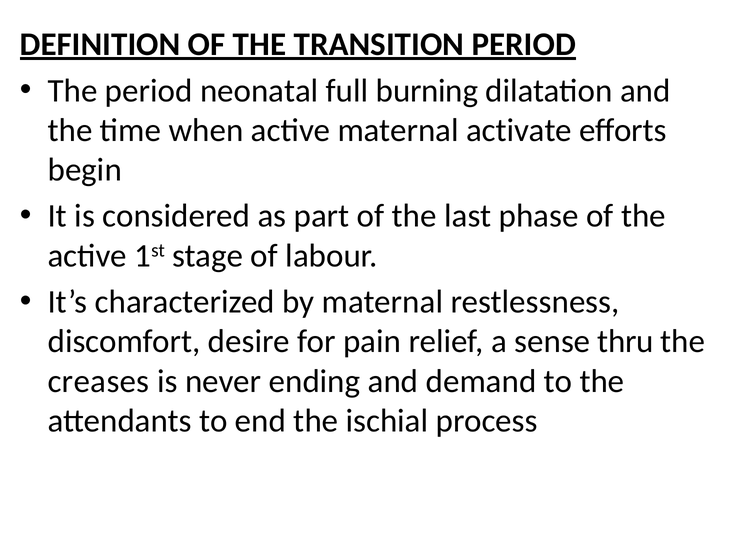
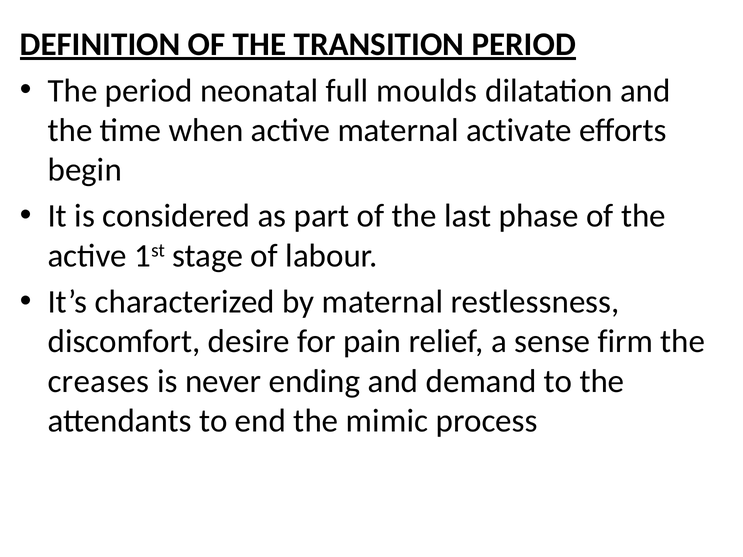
burning: burning -> moulds (427, 91)
thru: thru -> firm (625, 342)
ischial: ischial -> mimic (387, 421)
